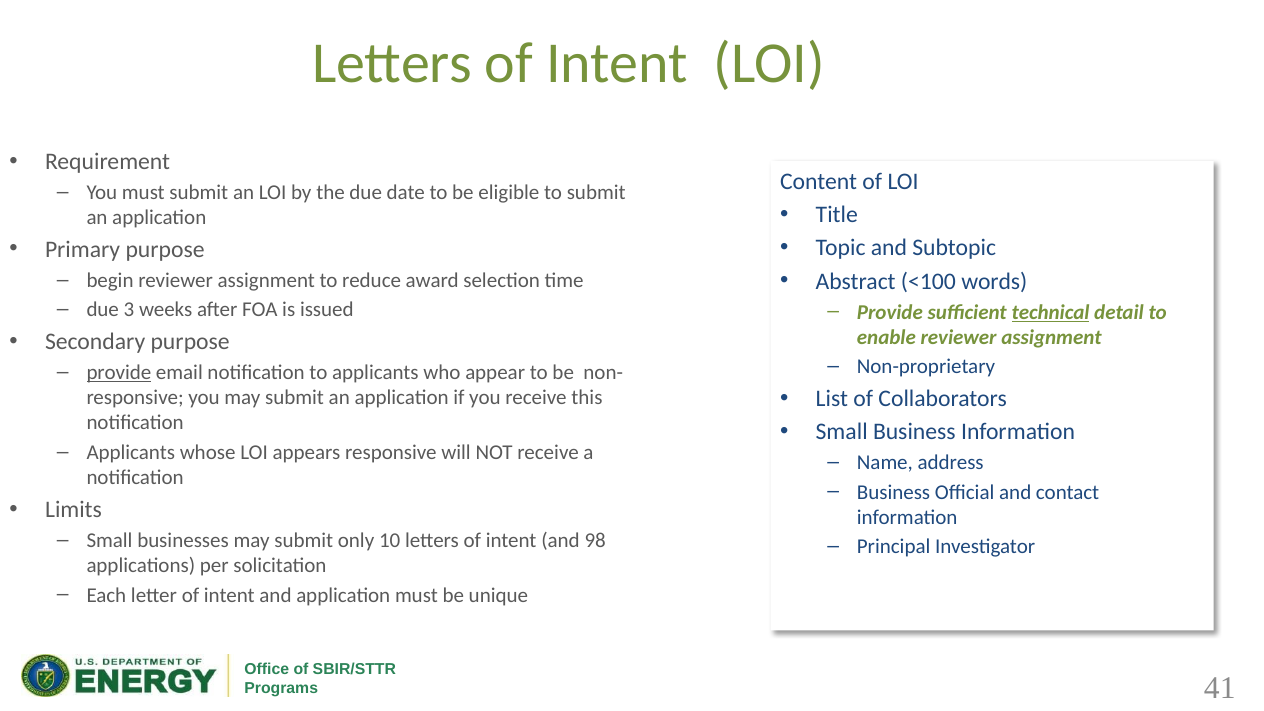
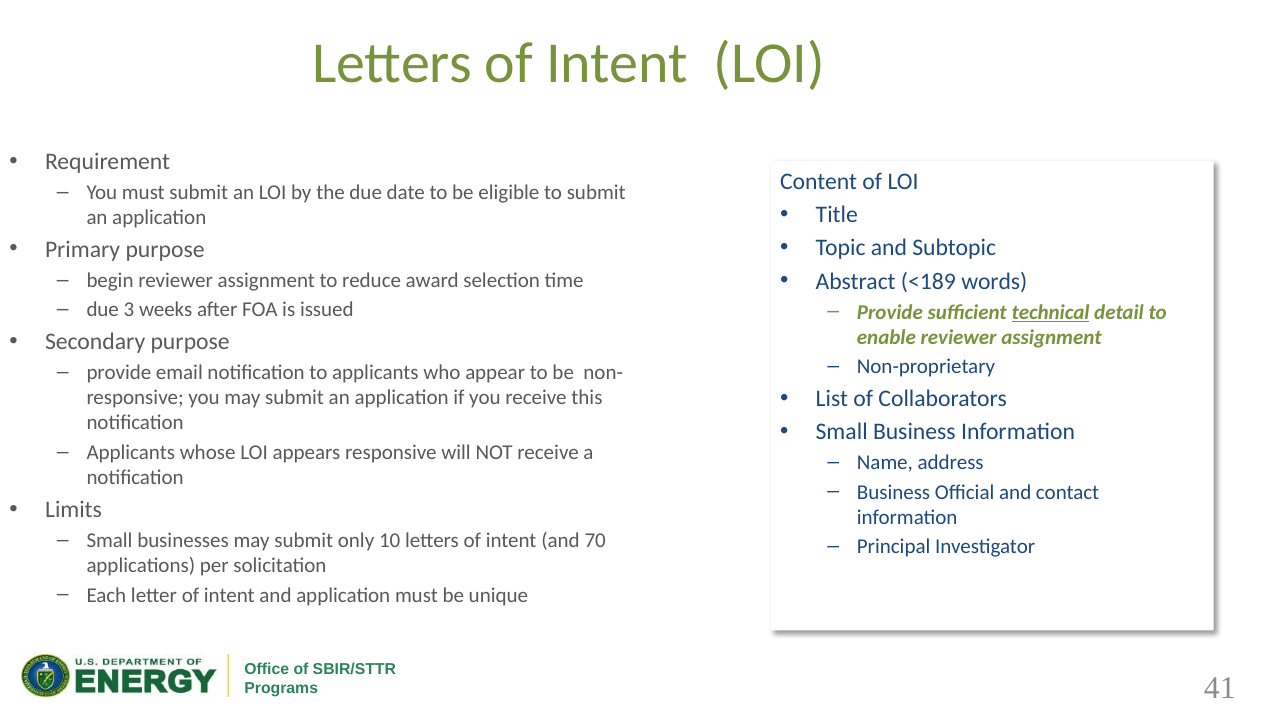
<100: <100 -> <189 (928, 281)
provide underline: present -> none (119, 372)
98: 98 -> 70 (595, 540)
